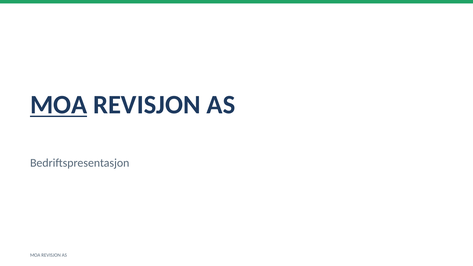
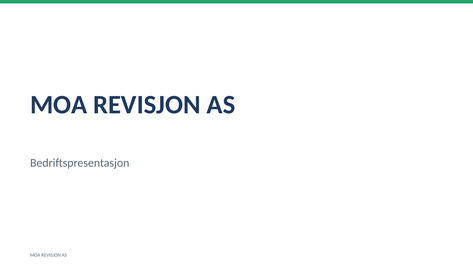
MOA underline: present -> none (59, 105)
